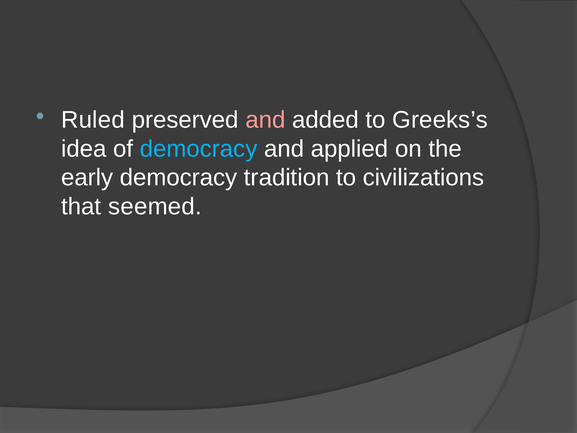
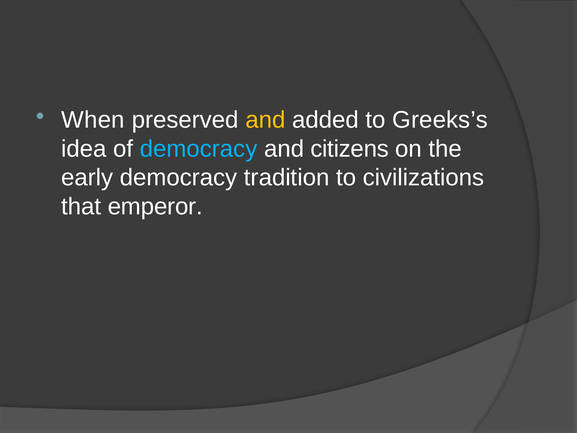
Ruled: Ruled -> When (93, 120)
and colour: pink -> yellow (265, 120)
applied: applied -> citizens (350, 149)
seemed: seemed -> emperor (155, 206)
